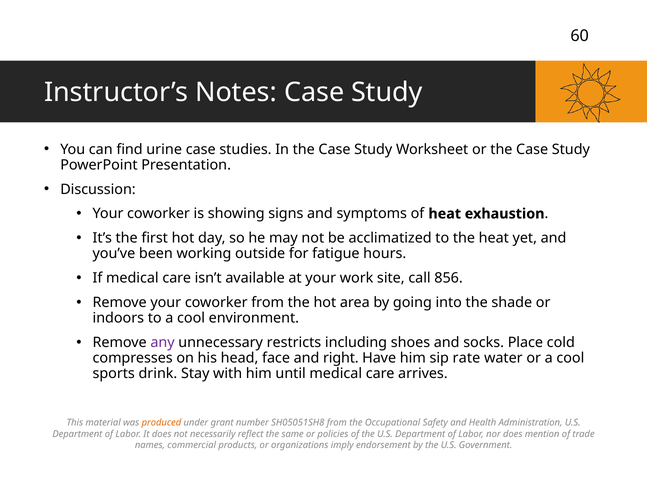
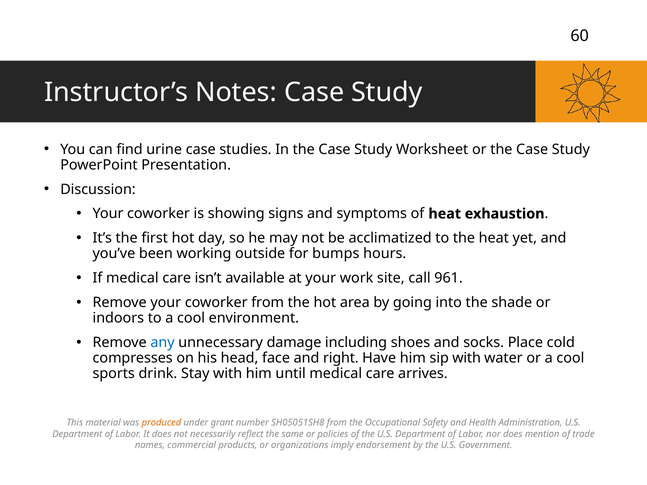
fatigue: fatigue -> bumps (336, 254)
856: 856 -> 961 (449, 278)
any colour: purple -> blue (163, 343)
restricts: restricts -> damage (294, 343)
sip rate: rate -> with (467, 358)
